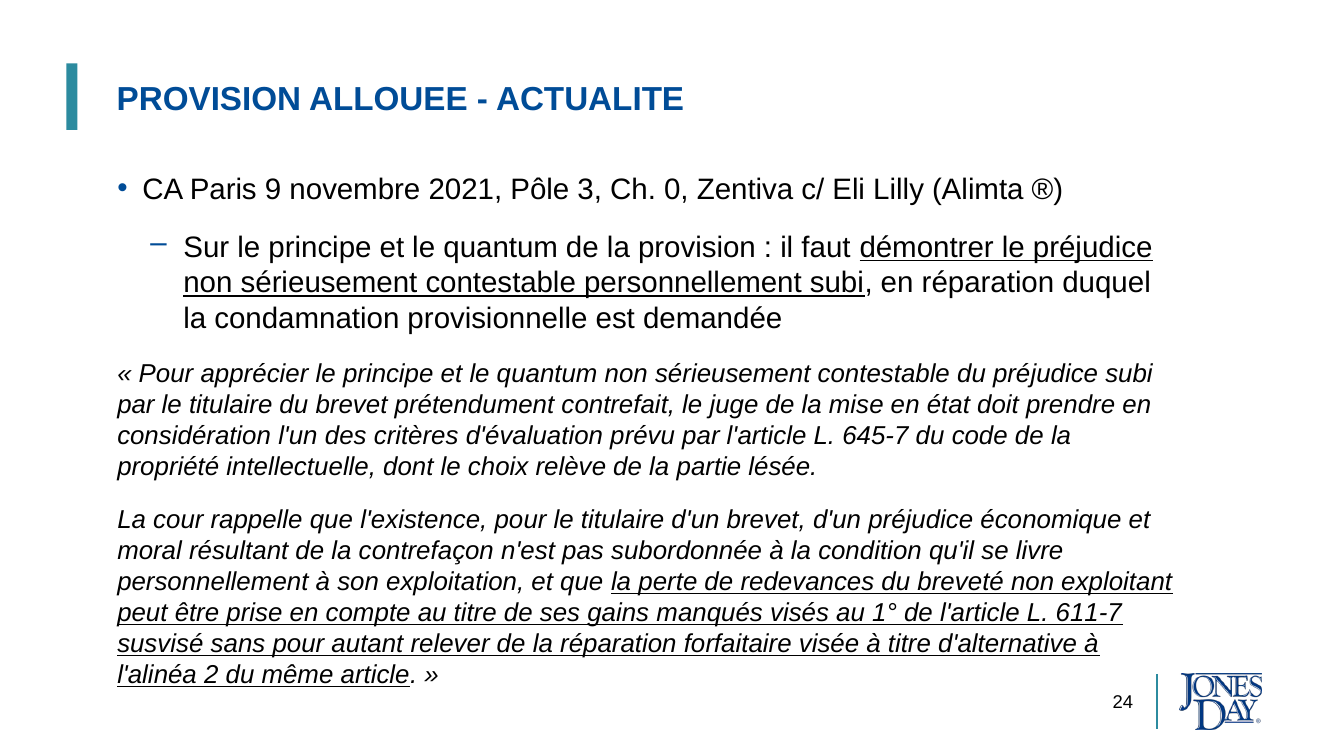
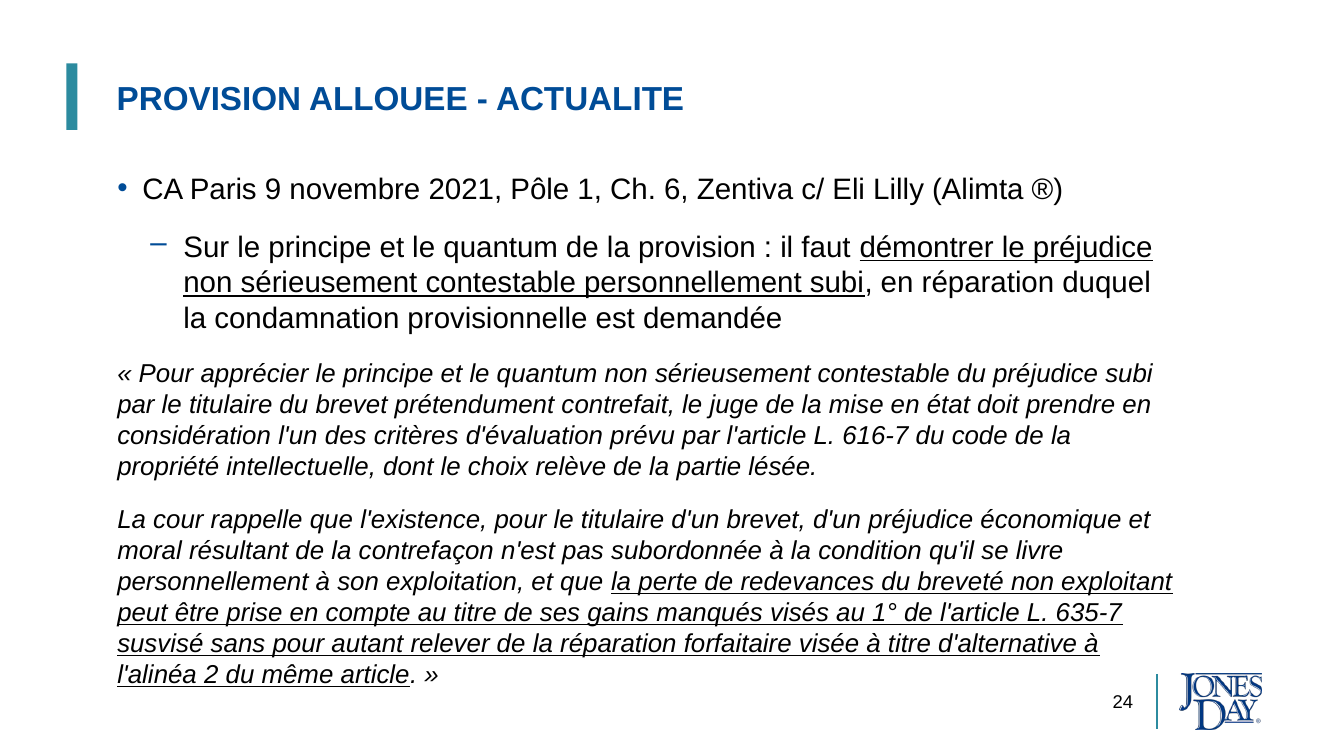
3: 3 -> 1 (590, 190)
0: 0 -> 6 (676, 190)
645-7: 645-7 -> 616-7 (875, 435)
611-7: 611-7 -> 635-7 (1089, 613)
